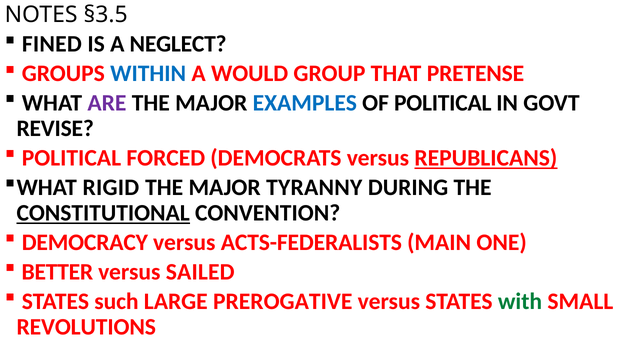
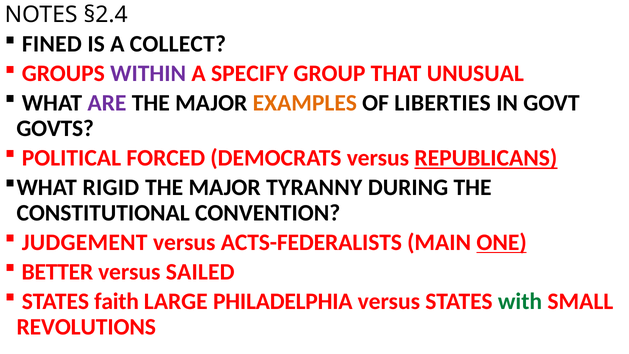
§3.5: §3.5 -> §2.4 (106, 15)
NEGLECT: NEGLECT -> COLLECT (178, 44)
WITHIN colour: blue -> purple (148, 74)
WOULD: WOULD -> SPECIFY (250, 74)
PRETENSE: PRETENSE -> UNUSUAL (475, 74)
EXAMPLES colour: blue -> orange (305, 103)
OF POLITICAL: POLITICAL -> LIBERTIES (443, 103)
REVISE: REVISE -> GOVTS (55, 129)
CONSTITUTIONAL underline: present -> none (103, 213)
DEMOCRACY: DEMOCRACY -> JUDGEMENT (85, 242)
ONE underline: none -> present (502, 242)
such: such -> faith (117, 301)
PREROGATIVE: PREROGATIVE -> PHILADELPHIA (283, 301)
